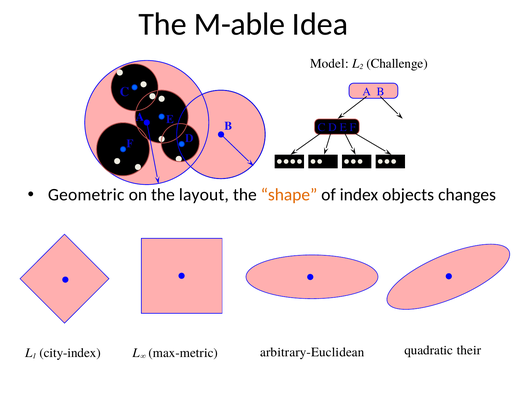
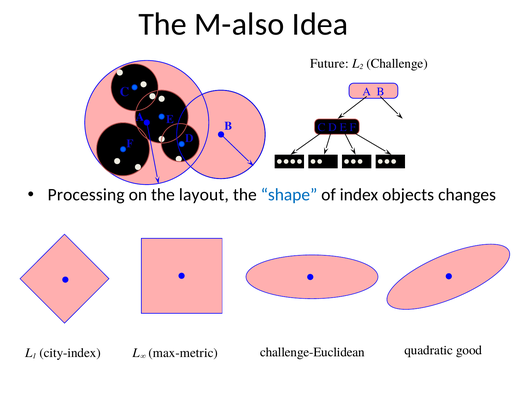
M-able: M-able -> M-also (239, 24)
Model: Model -> Future (329, 64)
Geometric: Geometric -> Processing (86, 195)
shape colour: orange -> blue (289, 195)
arbitrary-Euclidean: arbitrary-Euclidean -> challenge-Euclidean (312, 352)
their: their -> good (469, 350)
